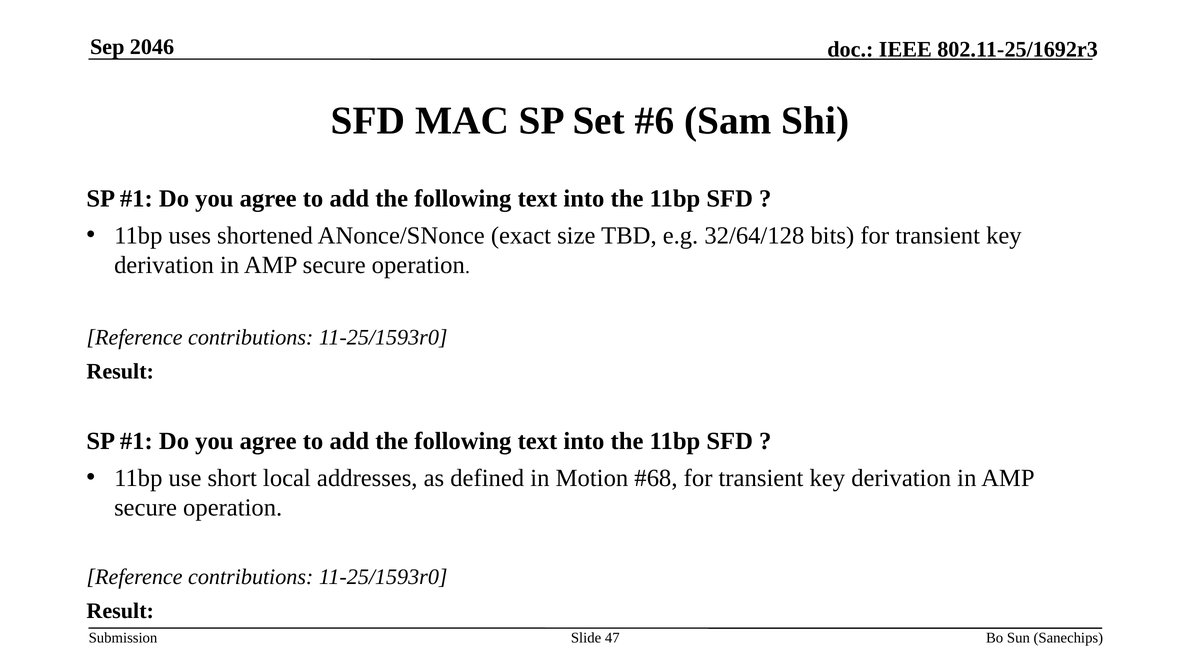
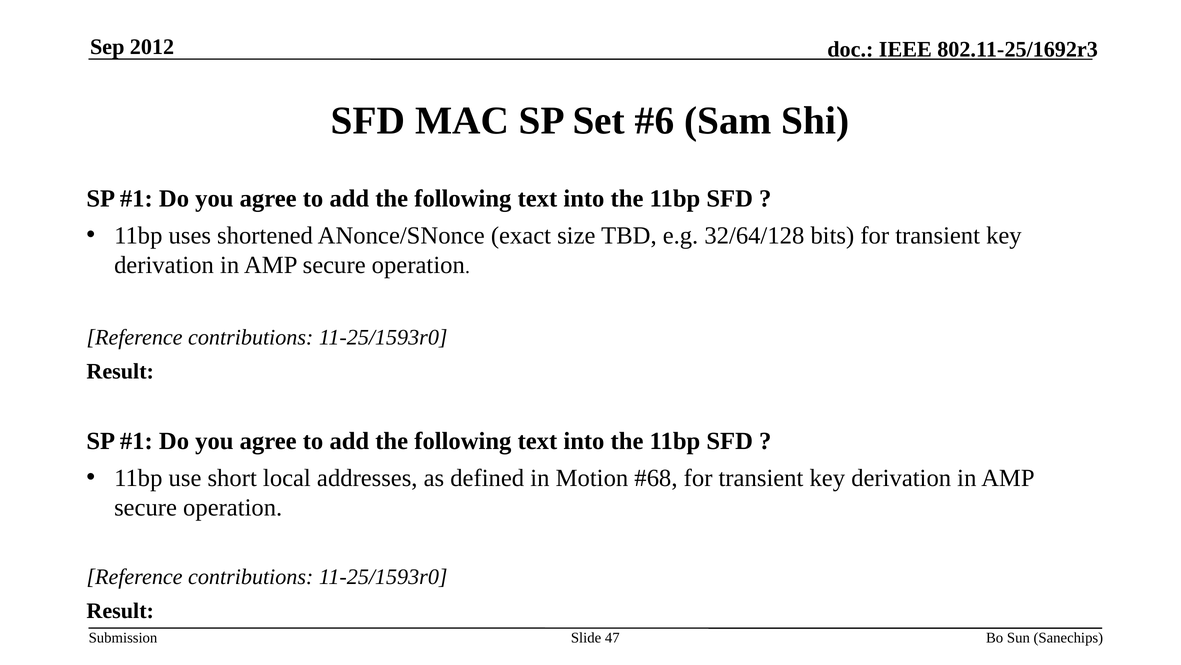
2046: 2046 -> 2012 (152, 47)
